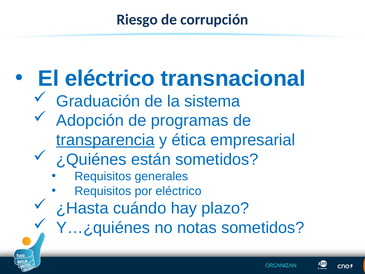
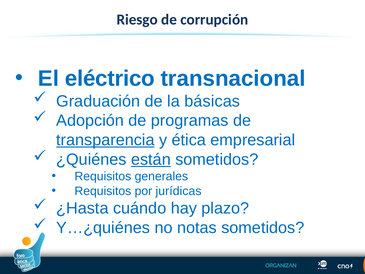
sistema: sistema -> básicas (212, 101)
están underline: none -> present (151, 159)
por eléctrico: eléctrico -> jurídicas (179, 191)
